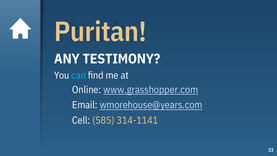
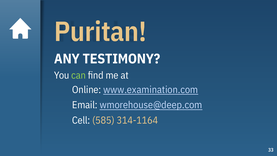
can colour: light blue -> light green (79, 75)
www.grasshopper.com: www.grasshopper.com -> www.examination.com (151, 90)
wmorehouse@years.com: wmorehouse@years.com -> wmorehouse@deep.com (151, 105)
314-1141: 314-1141 -> 314-1164 (137, 120)
